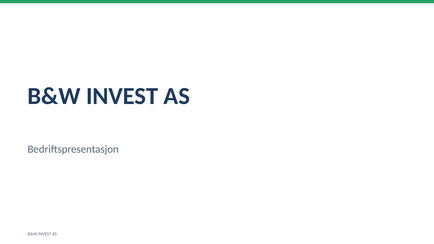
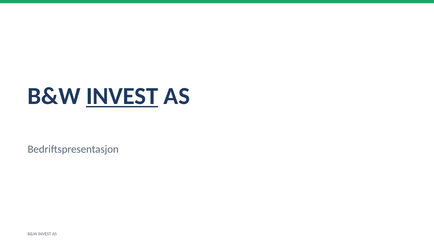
INVEST underline: none -> present (122, 96)
